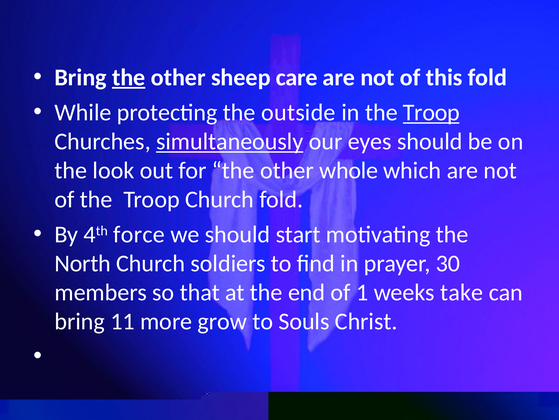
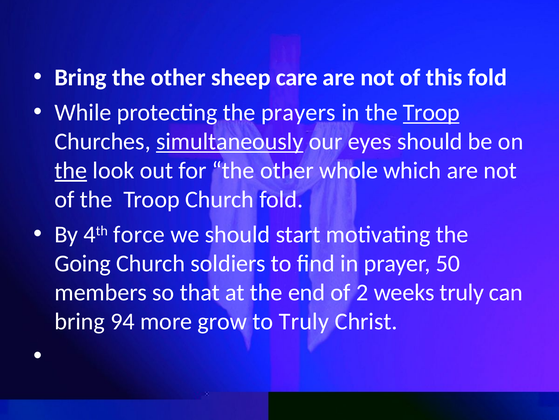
the underline: present -> none (129, 77)
outside: outside -> prayers (298, 112)
the underline: none -> present (71, 170)
North: North -> Going (83, 263)
30: 30 -> 50 (448, 263)
1: 1 -> 2 (362, 292)
weeks take: take -> truly (462, 292)
11: 11 -> 94 (123, 321)
to Souls: Souls -> Truly (304, 321)
